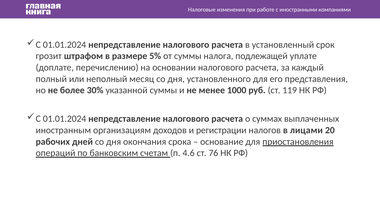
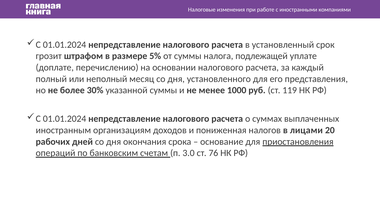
регистрации: регистрации -> пониженная (221, 130)
4.6: 4.6 -> 3.0 (189, 153)
